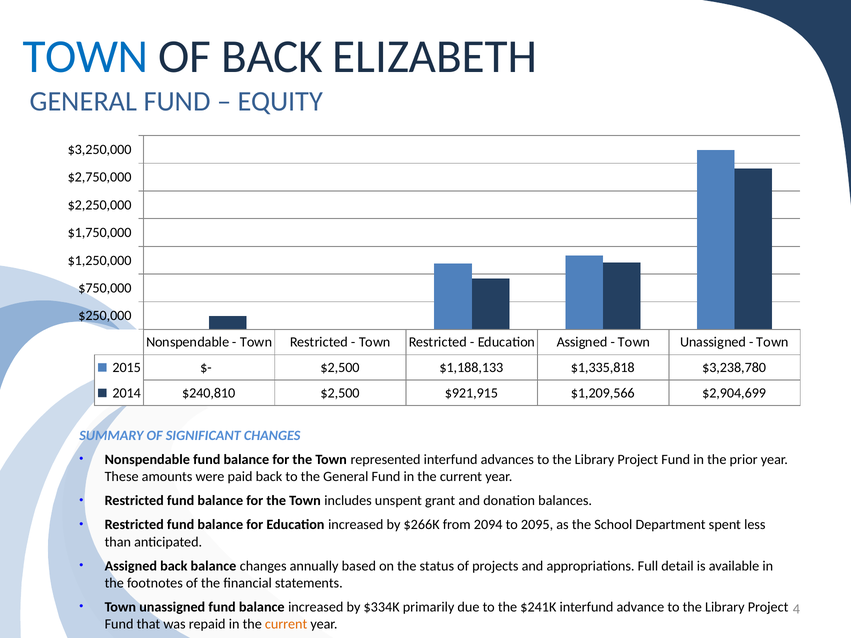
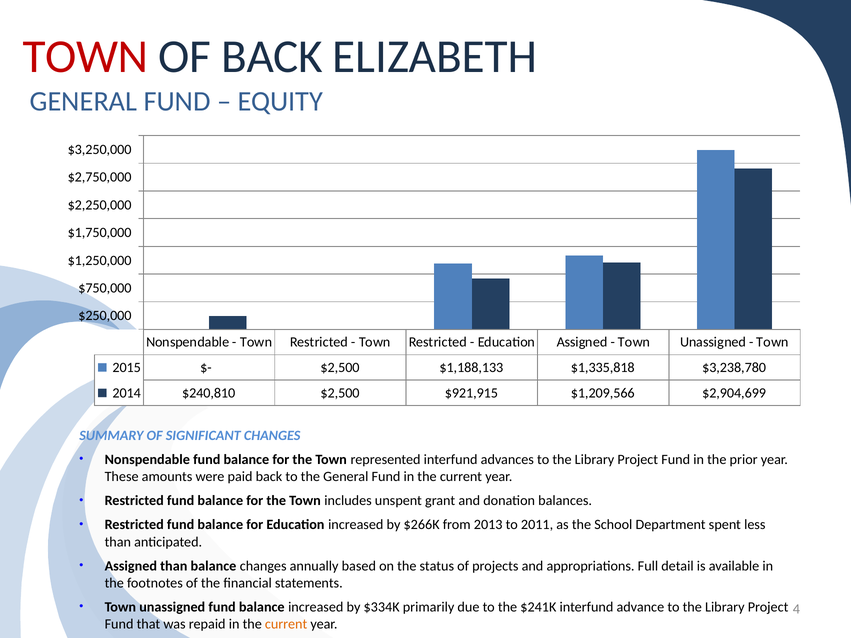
TOWN colour: blue -> red (85, 56)
2094: 2094 -> 2013 (488, 525)
2095: 2095 -> 2011 (537, 525)
Assigned back: back -> than (174, 566)
